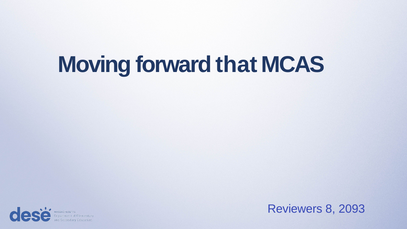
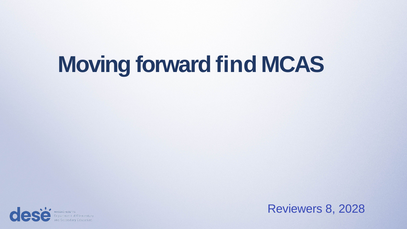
that: that -> find (237, 65)
2093: 2093 -> 2028 (352, 209)
